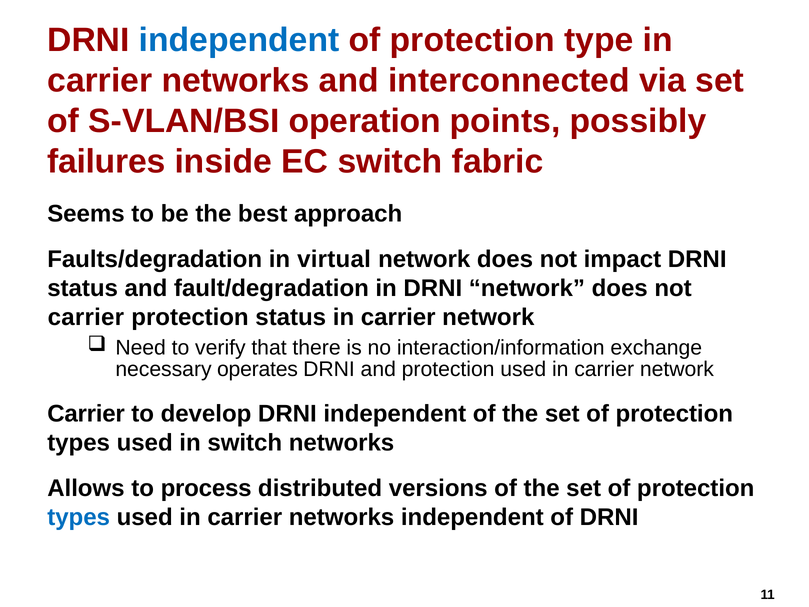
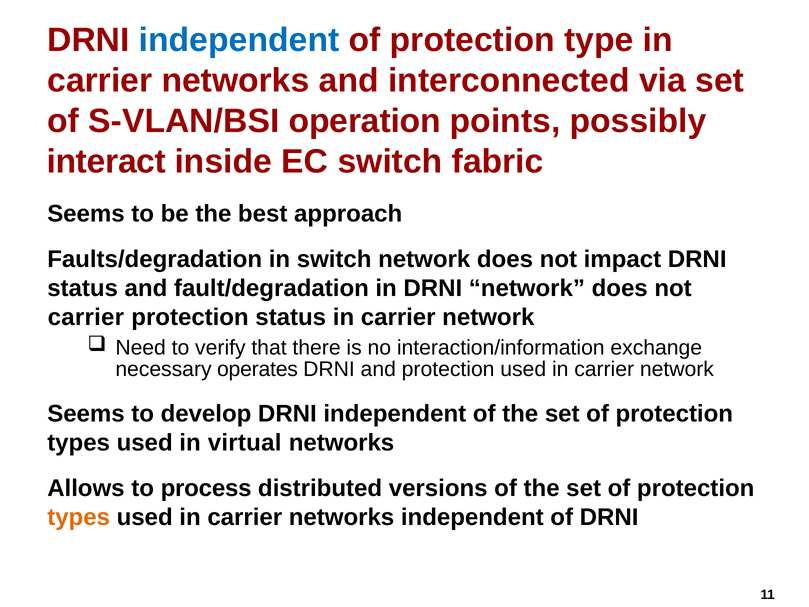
failures: failures -> interact (106, 161)
in virtual: virtual -> switch (334, 259)
Carrier: Carrier -> Seems (86, 413)
in switch: switch -> virtual (245, 442)
types colour: blue -> orange (79, 517)
